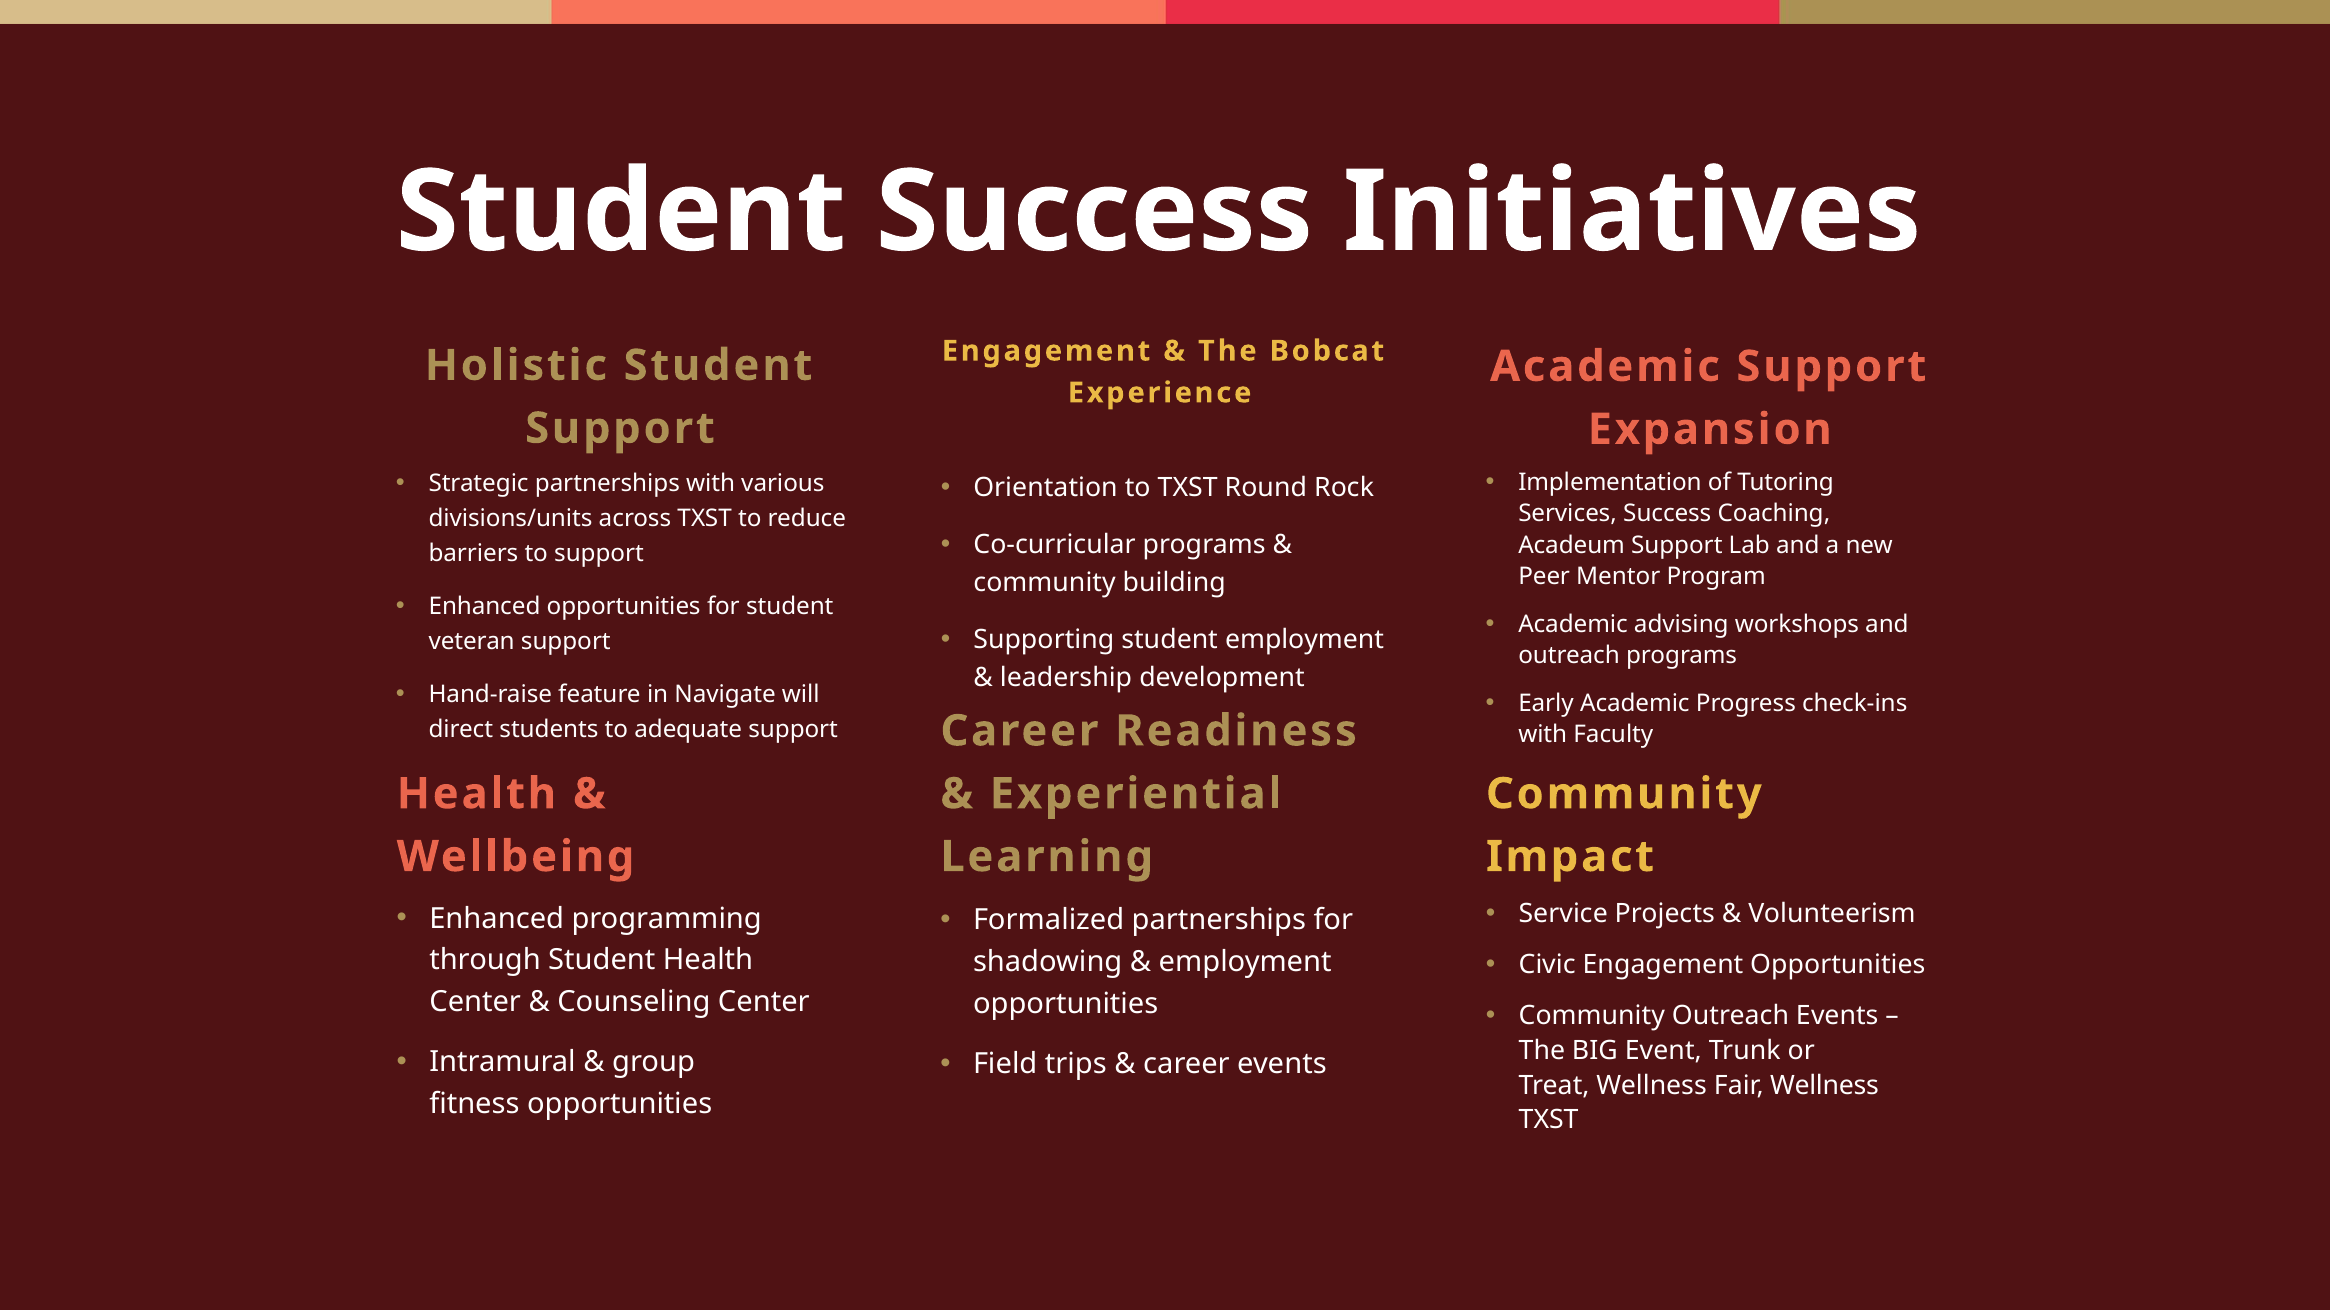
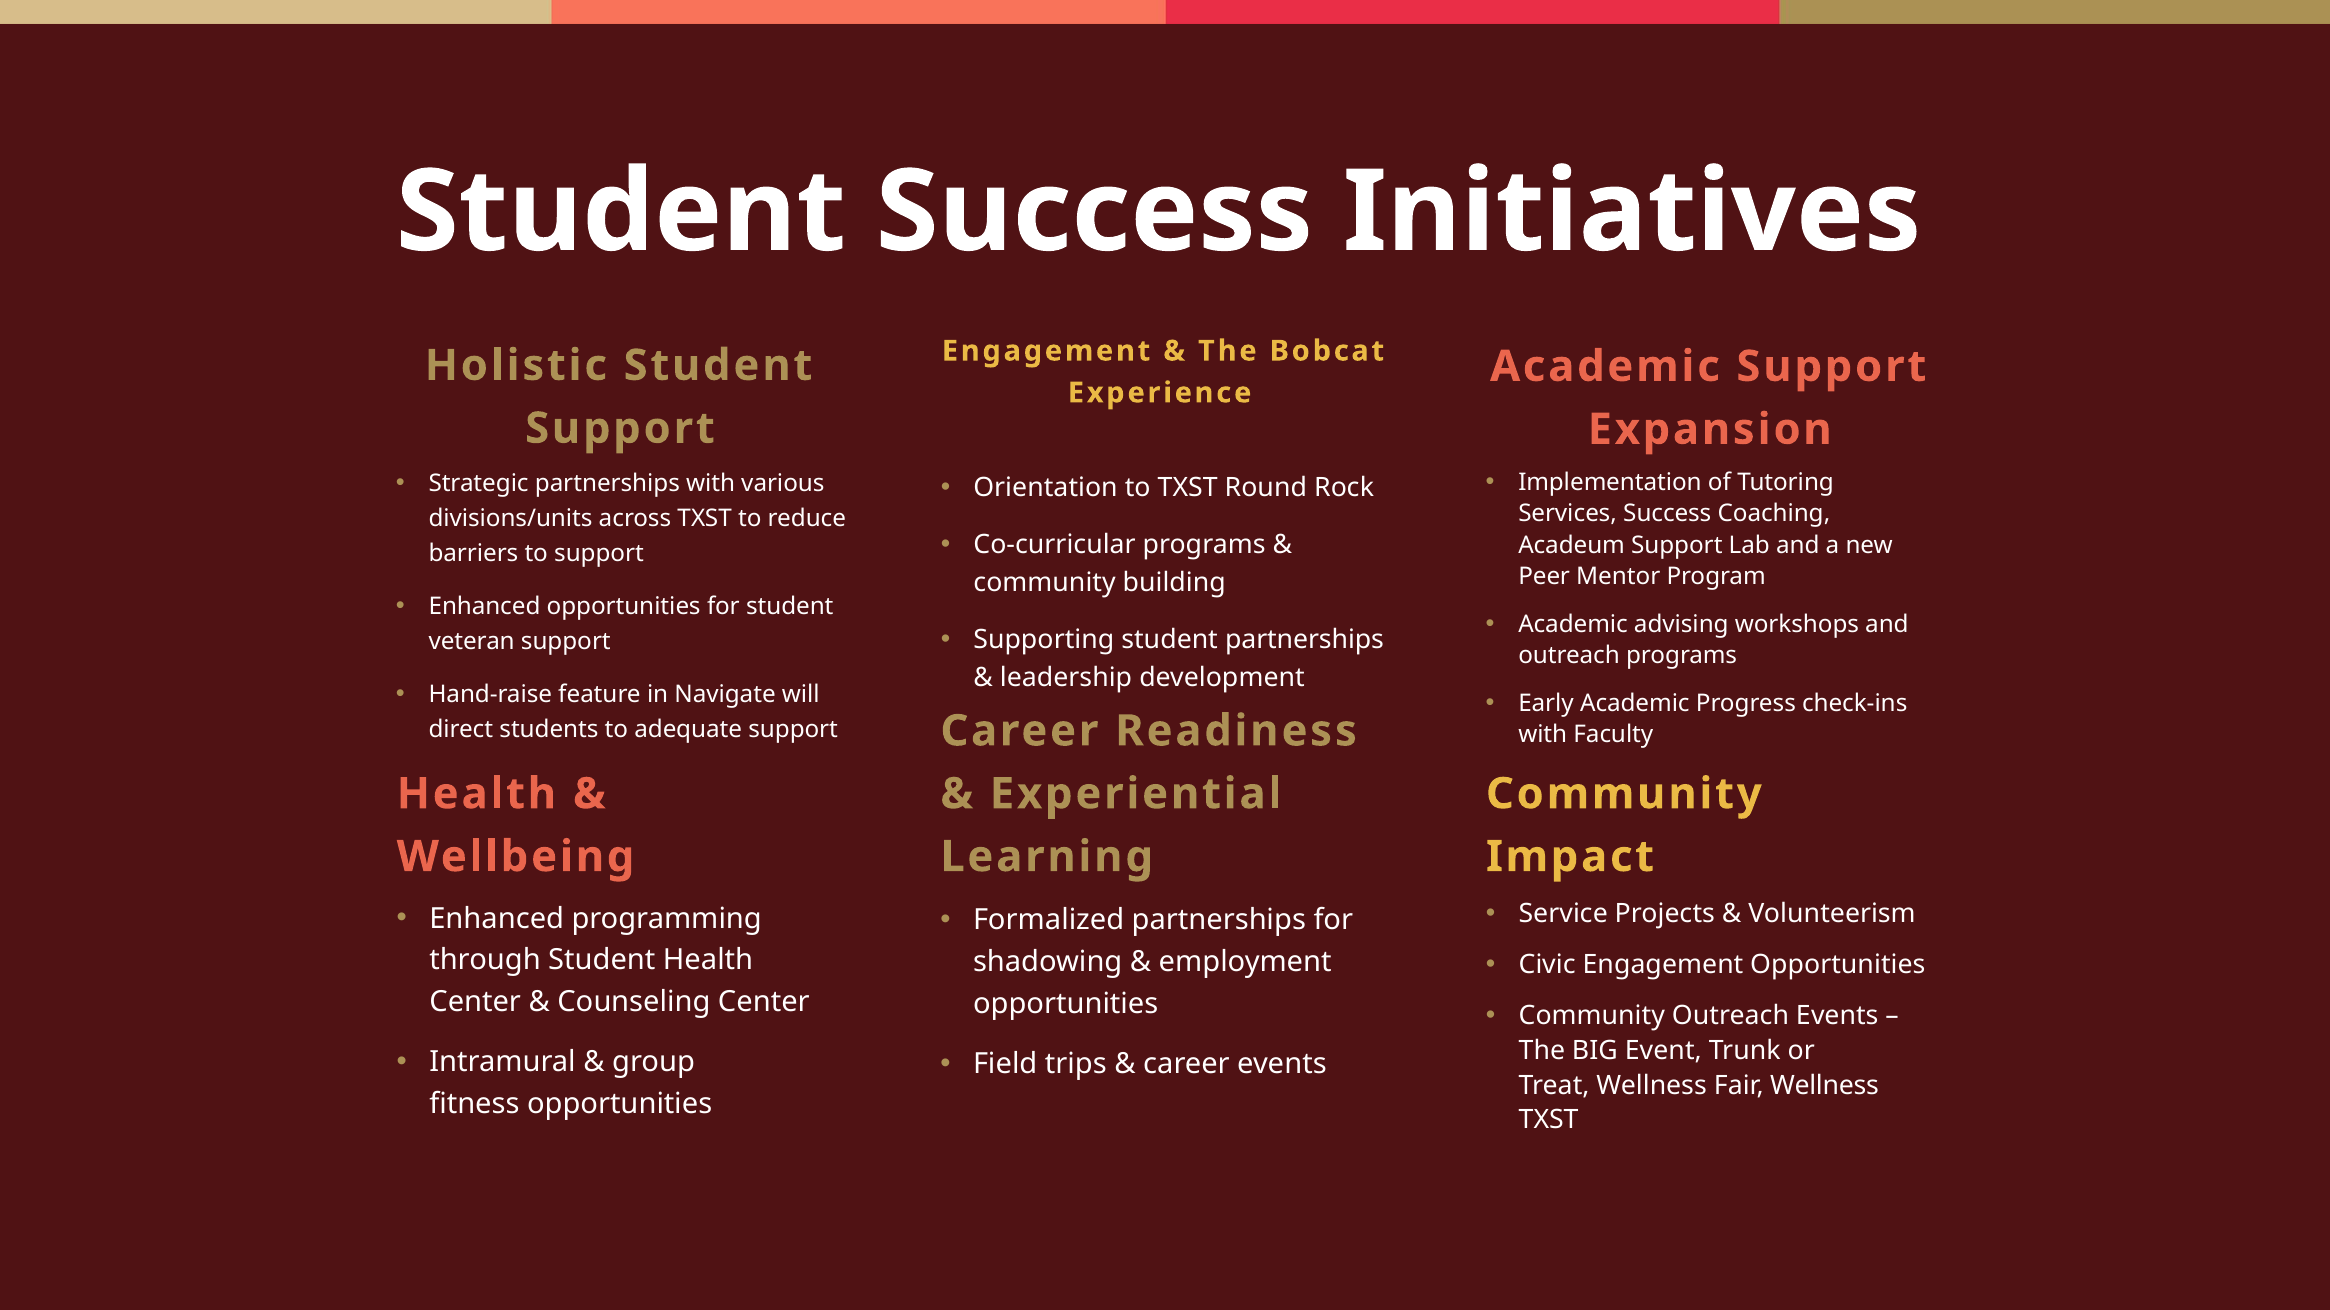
student employment: employment -> partnerships (1305, 640)
